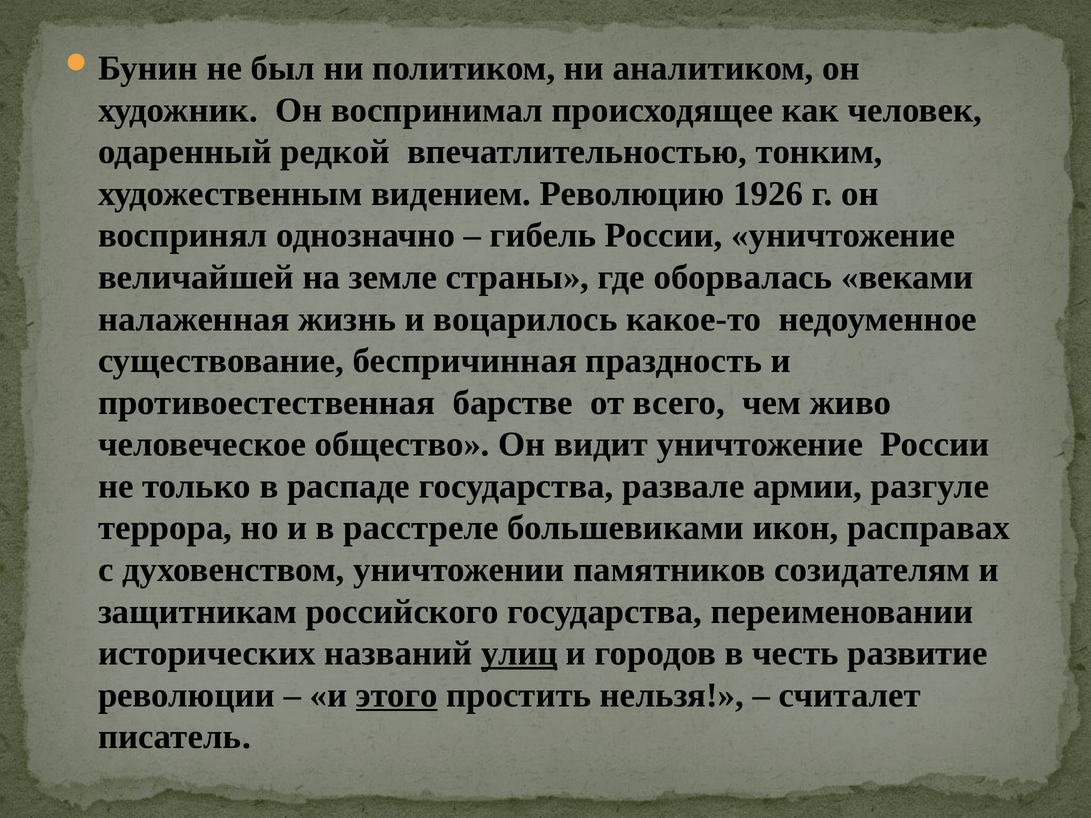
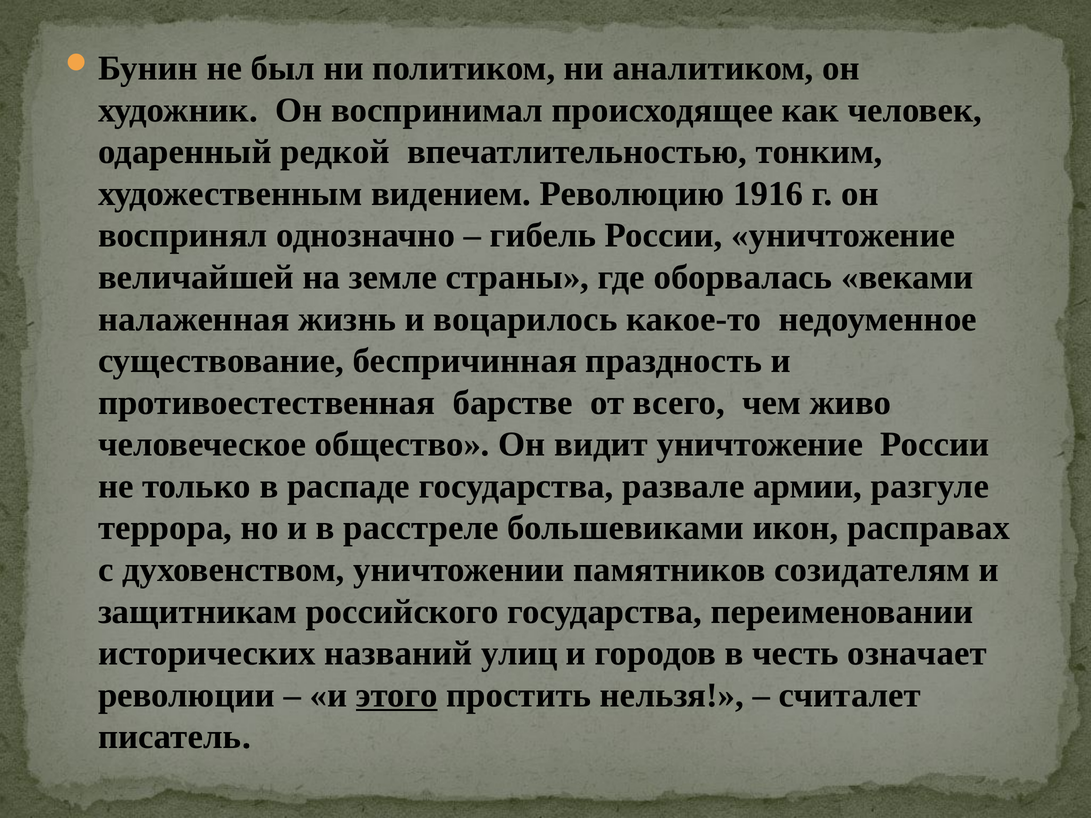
1926: 1926 -> 1916 (768, 194)
улиц underline: present -> none (519, 653)
развитие: развитие -> означает (917, 653)
